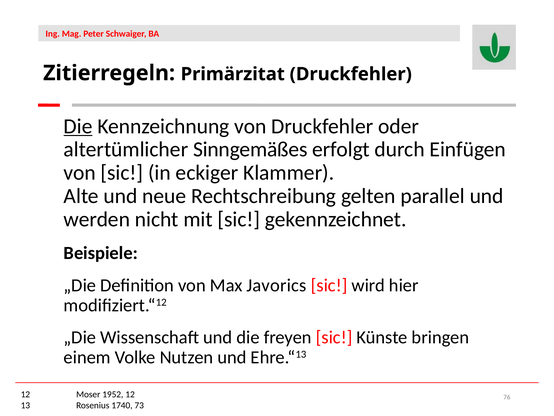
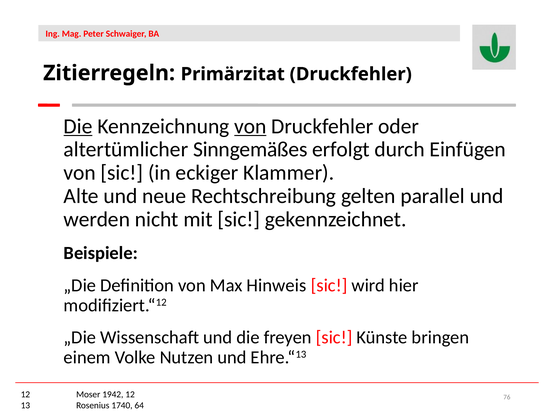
von underline: none -> present (250, 126)
Javorics: Javorics -> Hinweis (276, 285)
1952: 1952 -> 1942 (113, 394)
73: 73 -> 64 (139, 405)
